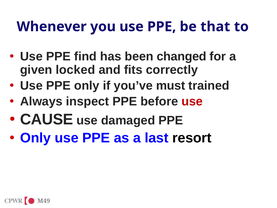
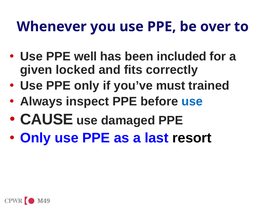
that: that -> over (215, 27)
find: find -> well (85, 56)
changed: changed -> included (182, 56)
use colour: red -> blue (192, 101)
